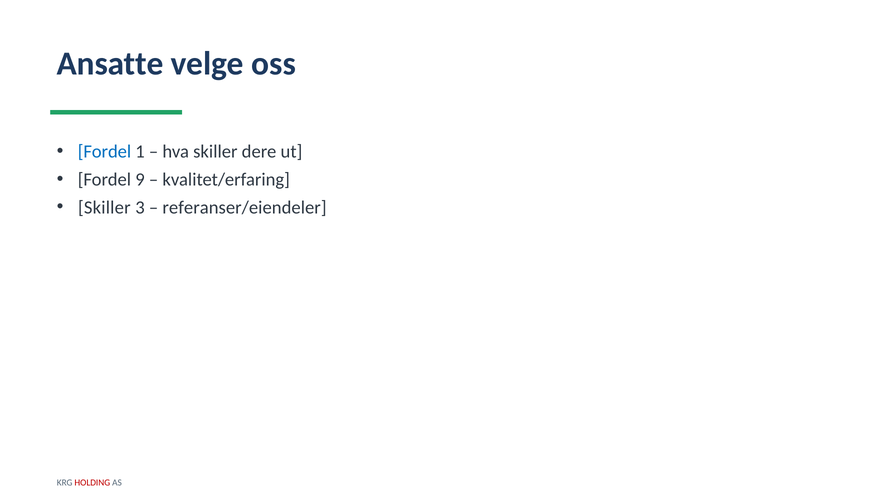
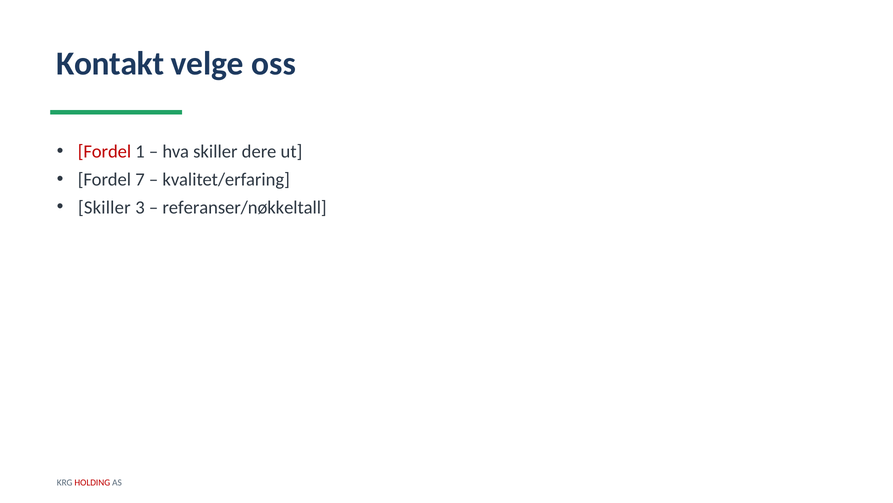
Ansatte: Ansatte -> Kontakt (110, 64)
Fordel colour: blue -> red (104, 151)
9: 9 -> 7 (140, 179)
referanser/eiendeler: referanser/eiendeler -> referanser/nøkkeltall (245, 207)
